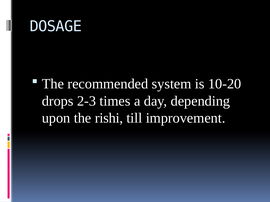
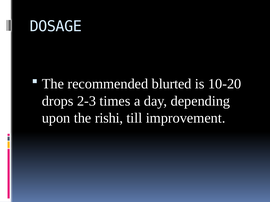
system: system -> blurted (172, 84)
